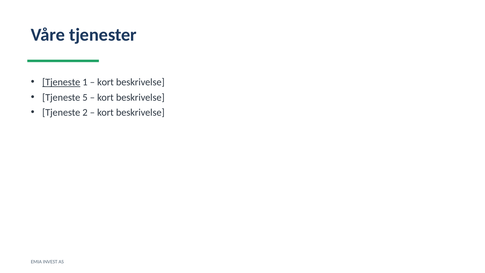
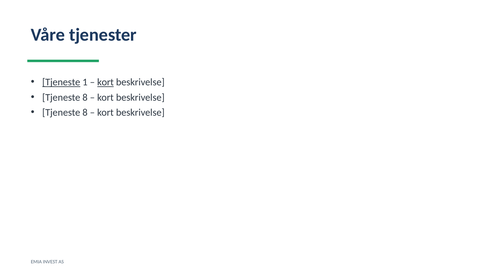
kort underline: none -> present (106, 82)
5: 5 -> 8 (85, 97)
2: 2 -> 8 (85, 112)
